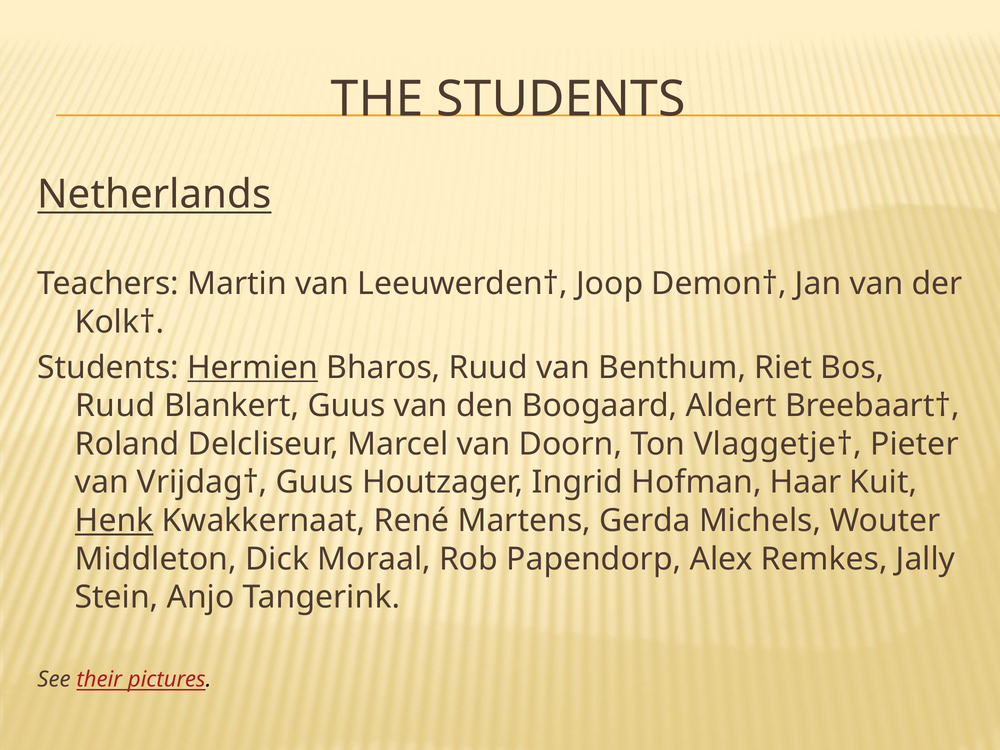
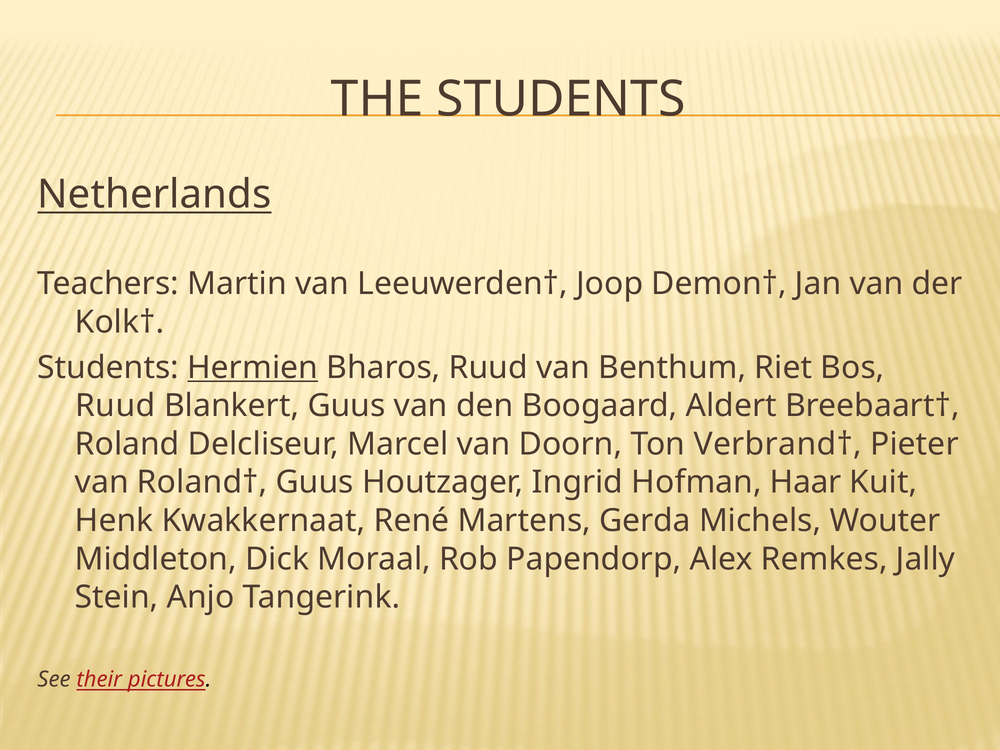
Vlaggetje†: Vlaggetje† -> Verbrand† (778, 444)
Vrijdag†: Vrijdag† -> Roland† (202, 482)
Henk underline: present -> none (114, 521)
